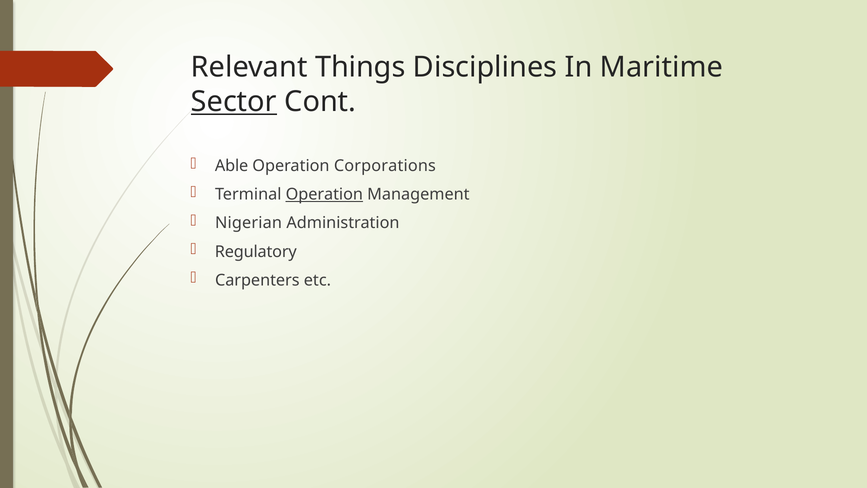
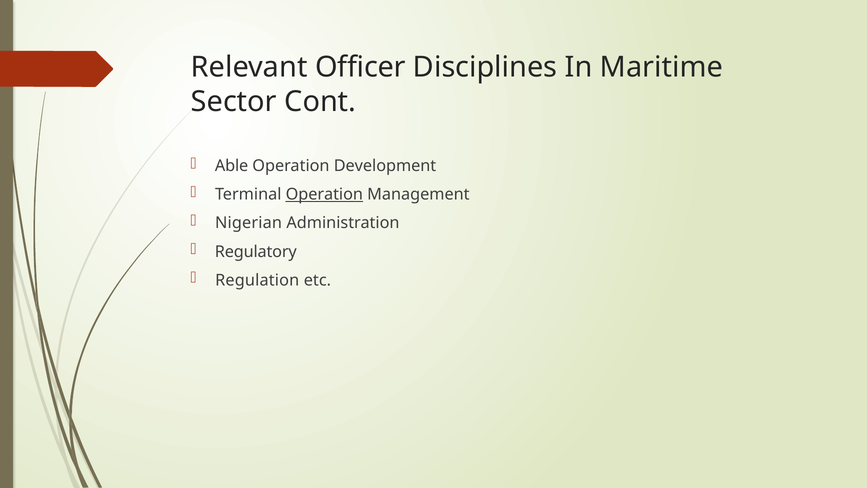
Things: Things -> Officer (360, 67)
Sector underline: present -> none (234, 102)
Corporations: Corporations -> Development (385, 166)
Carpenters: Carpenters -> Regulation (257, 280)
